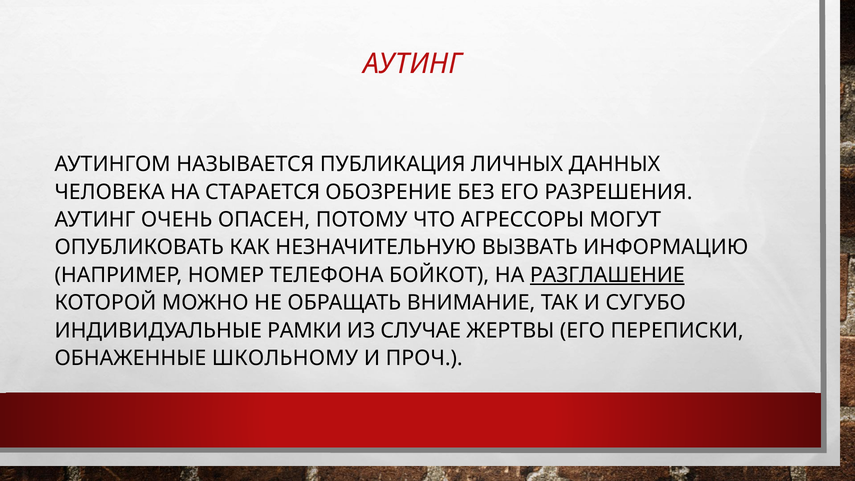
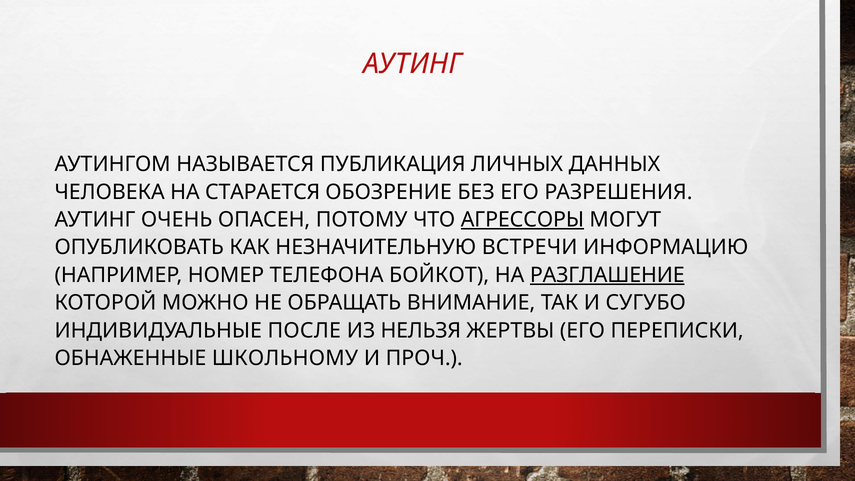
АГРЕССОРЫ underline: none -> present (522, 220)
ВЫЗВАТЬ: ВЫЗВАТЬ -> ВСТРЕЧИ (530, 247)
РАМКИ: РАМКИ -> ПОСЛЕ (304, 330)
СЛУЧАЕ: СЛУЧАЕ -> НЕЛЬЗЯ (421, 330)
